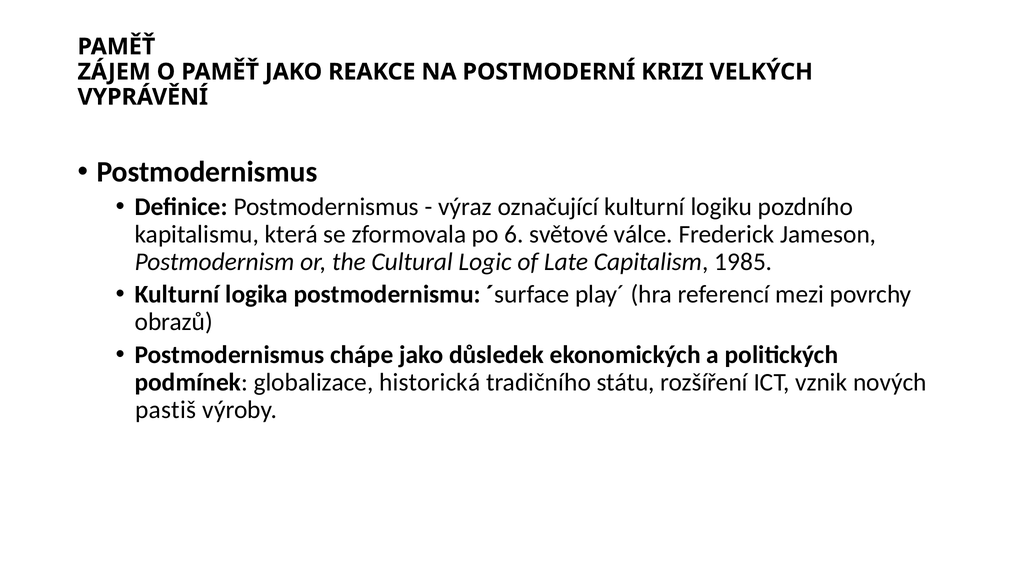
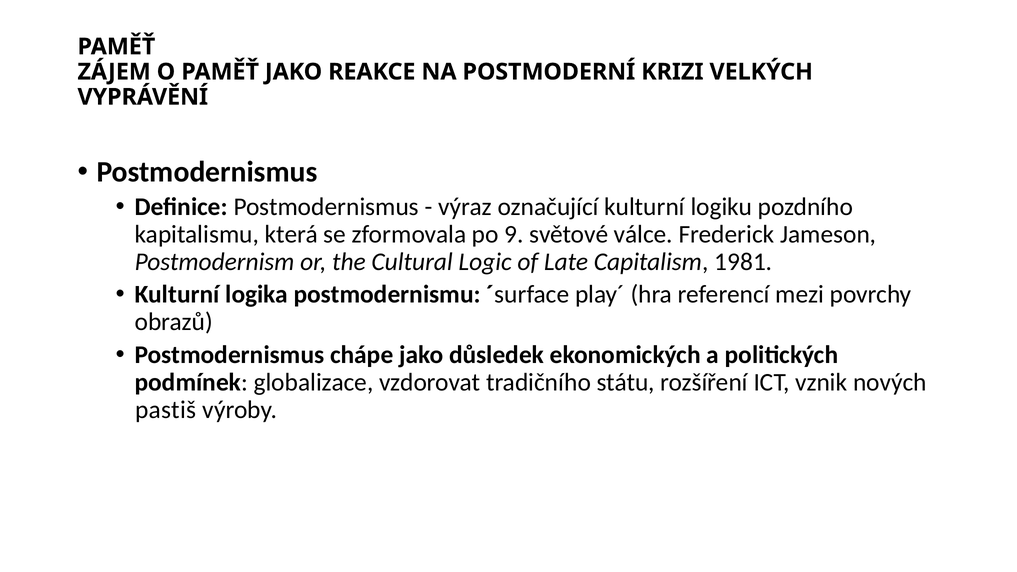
6: 6 -> 9 (514, 234)
1985: 1985 -> 1981 (743, 262)
historická: historická -> vzdorovat (430, 382)
